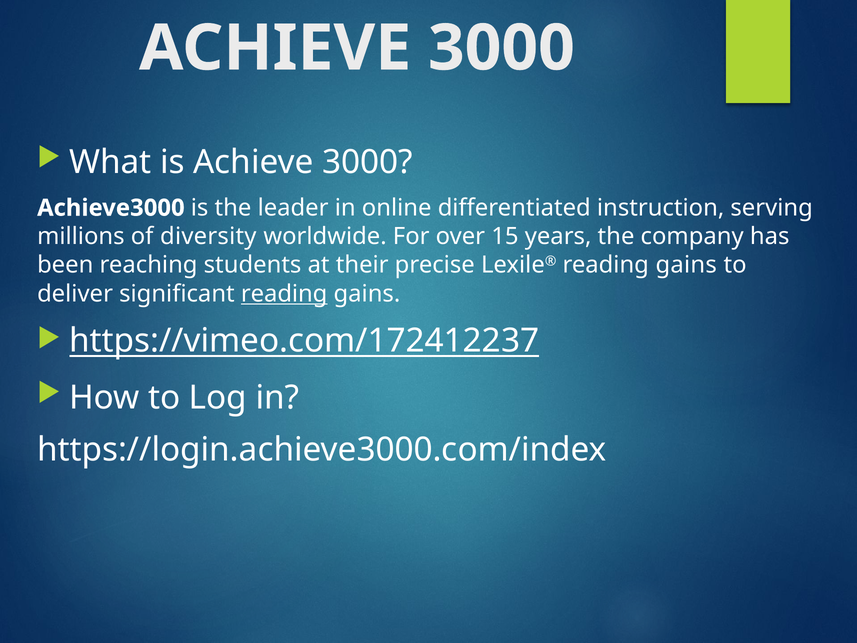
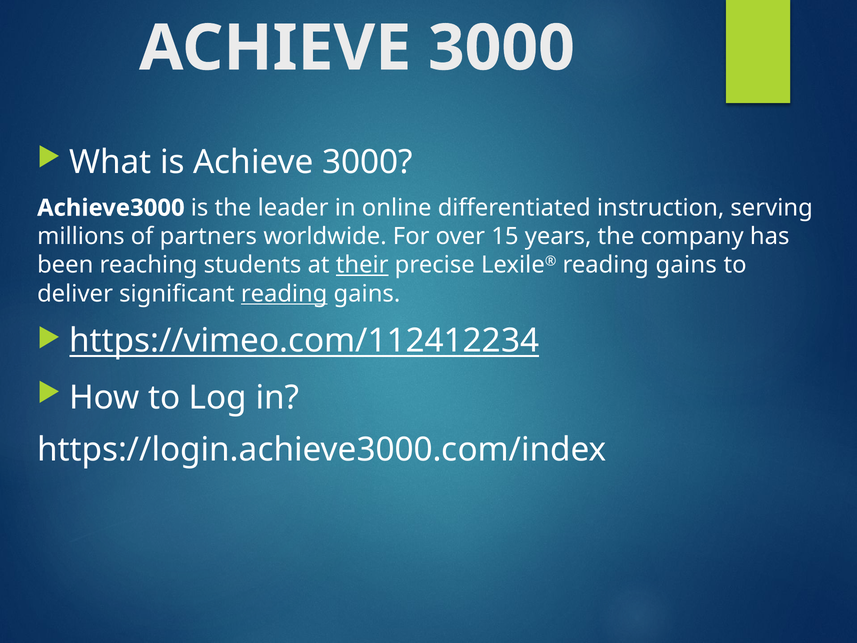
diversity: diversity -> partners (208, 236)
their underline: none -> present (362, 265)
https://vimeo.com/172412237: https://vimeo.com/172412237 -> https://vimeo.com/112412234 (304, 340)
